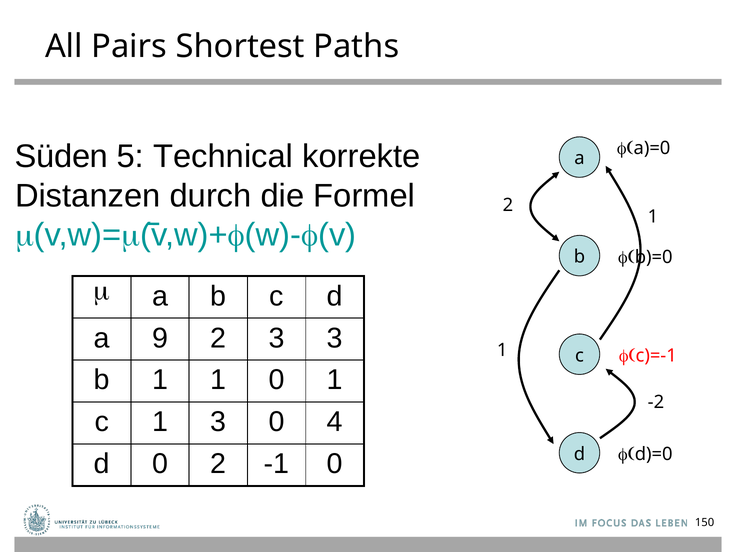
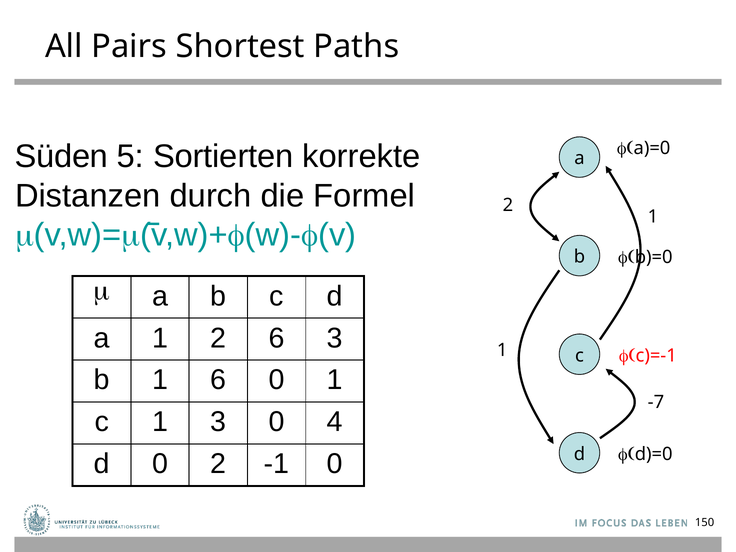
Technical: Technical -> Sortierten (223, 157)
a 9: 9 -> 1 (160, 338)
2 3: 3 -> 6 (277, 338)
b 1 1: 1 -> 6 (218, 380)
-2: -2 -> -7 (656, 402)
